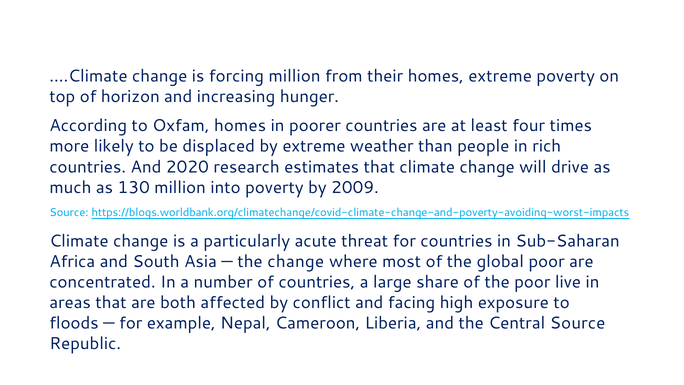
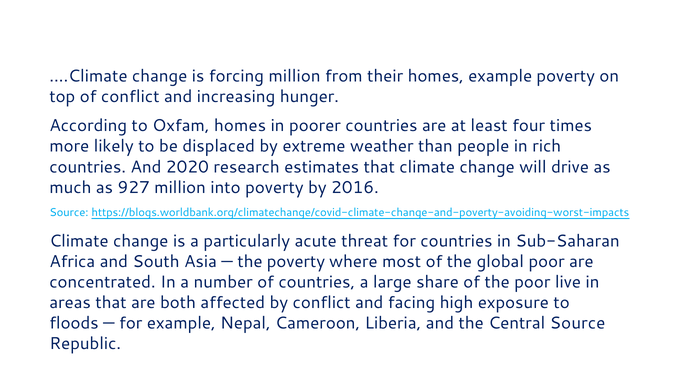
homes extreme: extreme -> example (500, 76)
of horizon: horizon -> conflict (130, 97)
130: 130 -> 927 (134, 187)
2009: 2009 -> 2016 (355, 187)
the change: change -> poverty (296, 262)
